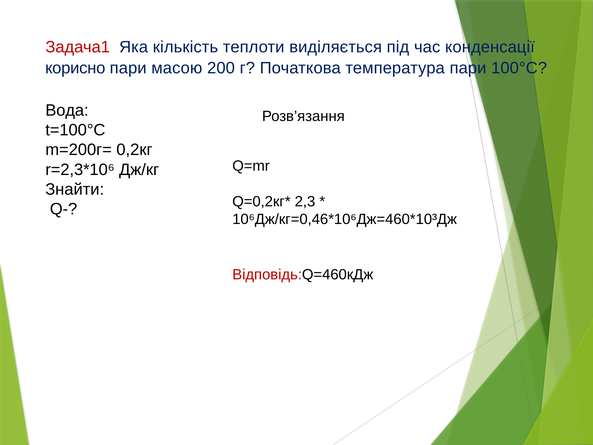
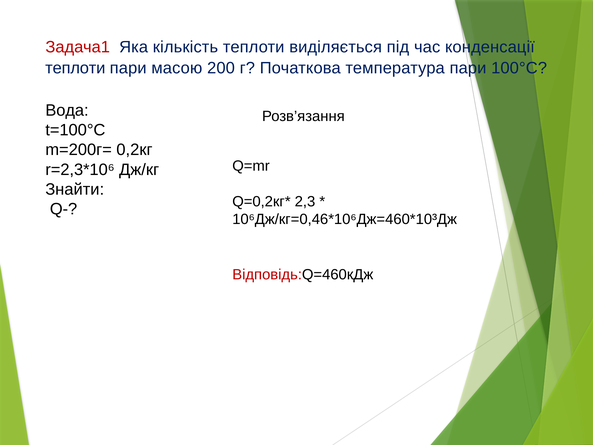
корисно: корисно -> теплоти (75, 68)
